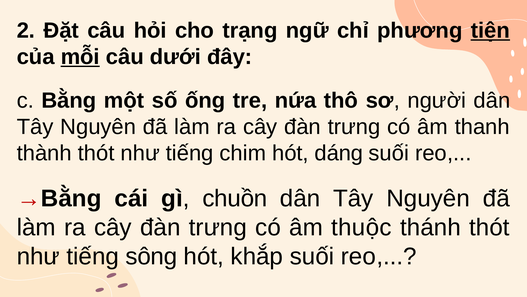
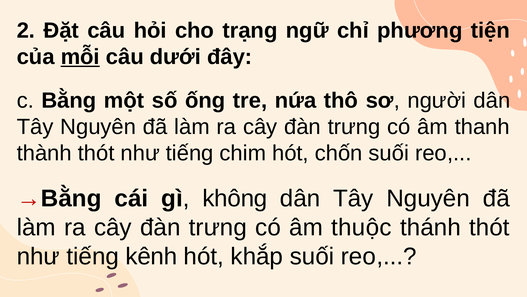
tiện underline: present -> none (490, 31)
dáng: dáng -> chốn (339, 153)
chuồn: chuồn -> không (235, 199)
sông: sông -> kênh (151, 257)
